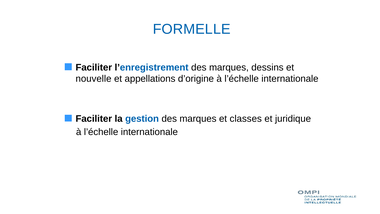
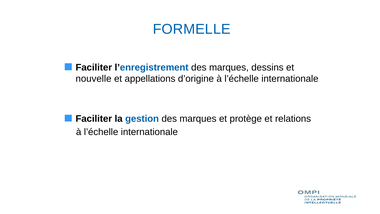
classes: classes -> protège (246, 119)
juridique: juridique -> relations (293, 119)
